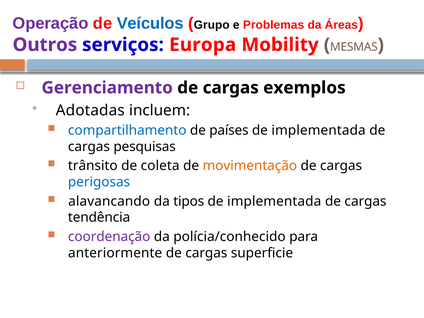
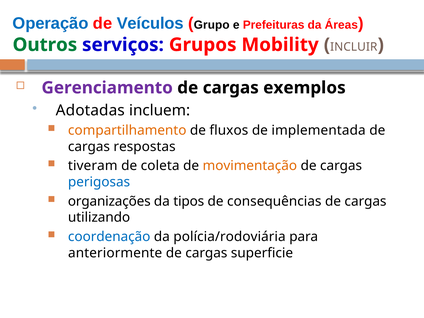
Operação colour: purple -> blue (51, 23)
Problemas: Problemas -> Prefeituras (274, 25)
Outros colour: purple -> green (45, 45)
Europa: Europa -> Grupos (203, 45)
MESMAS: MESMAS -> INCLUIR (354, 47)
compartilhamento colour: blue -> orange (127, 130)
países: países -> fluxos (229, 130)
pesquisas: pesquisas -> respostas (145, 147)
trânsito: trânsito -> tiveram (93, 166)
alavancando: alavancando -> organizações (109, 201)
implementada: implementada -> consequências (274, 201)
tendência: tendência -> utilizando (99, 218)
coordenação colour: purple -> blue (109, 237)
polícia/conhecido: polícia/conhecido -> polícia/rodoviária (230, 237)
